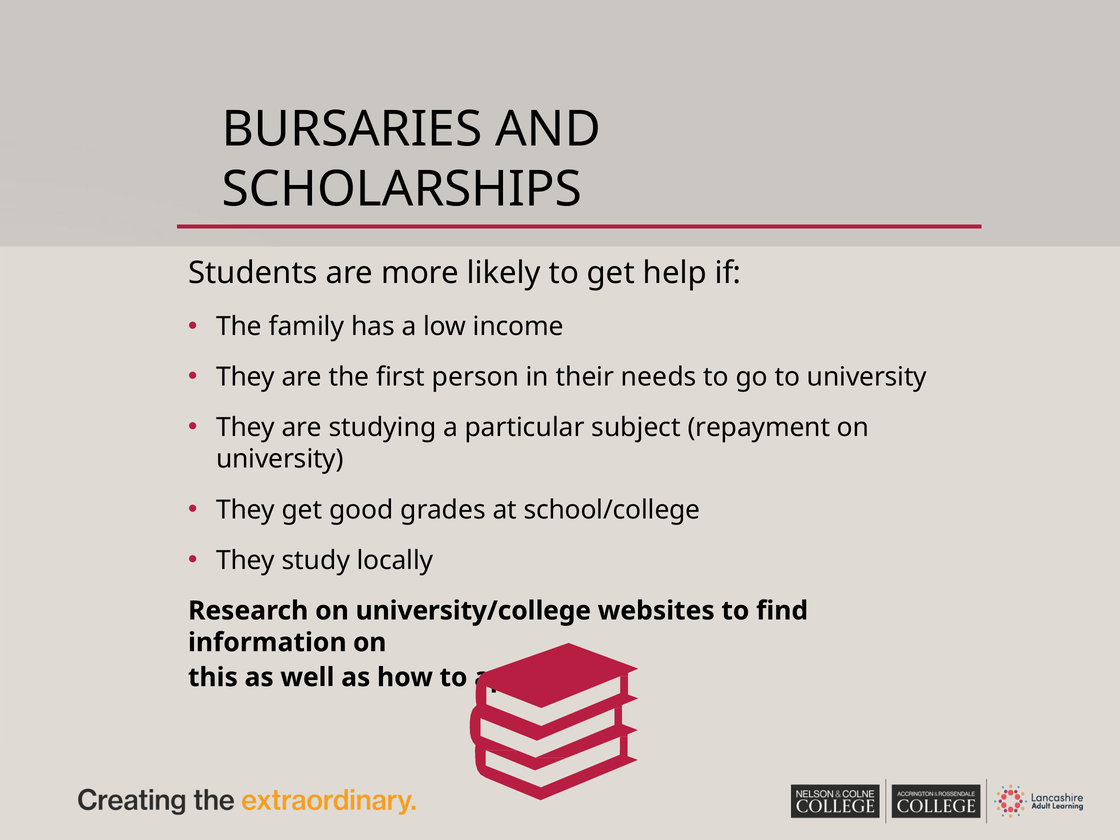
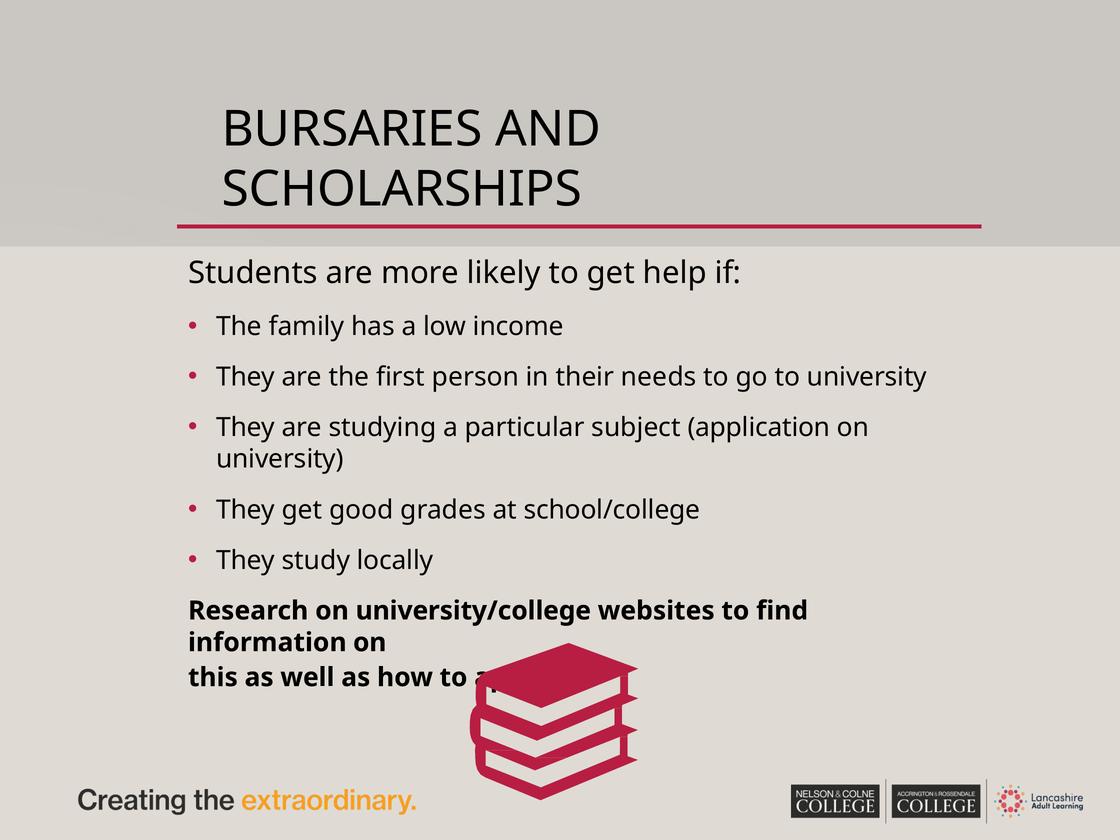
repayment: repayment -> application (759, 427)
